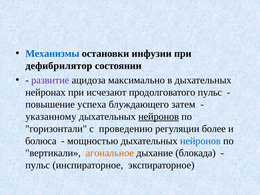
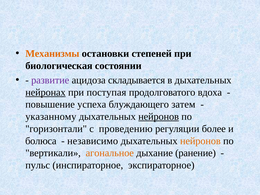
Механизмы colour: blue -> orange (52, 54)
инфузии: инфузии -> степеней (152, 54)
дефибрилятор: дефибрилятор -> биологическая (59, 66)
максимально: максимально -> складывается (137, 80)
нейронах underline: none -> present (45, 92)
исчезают: исчезают -> поступая (106, 92)
продолговатого пульс: пульс -> вдоха (210, 92)
мощностью: мощностью -> независимо (93, 141)
нейронов colour: blue -> orange (200, 141)
блокада: блокада -> ранение (196, 153)
